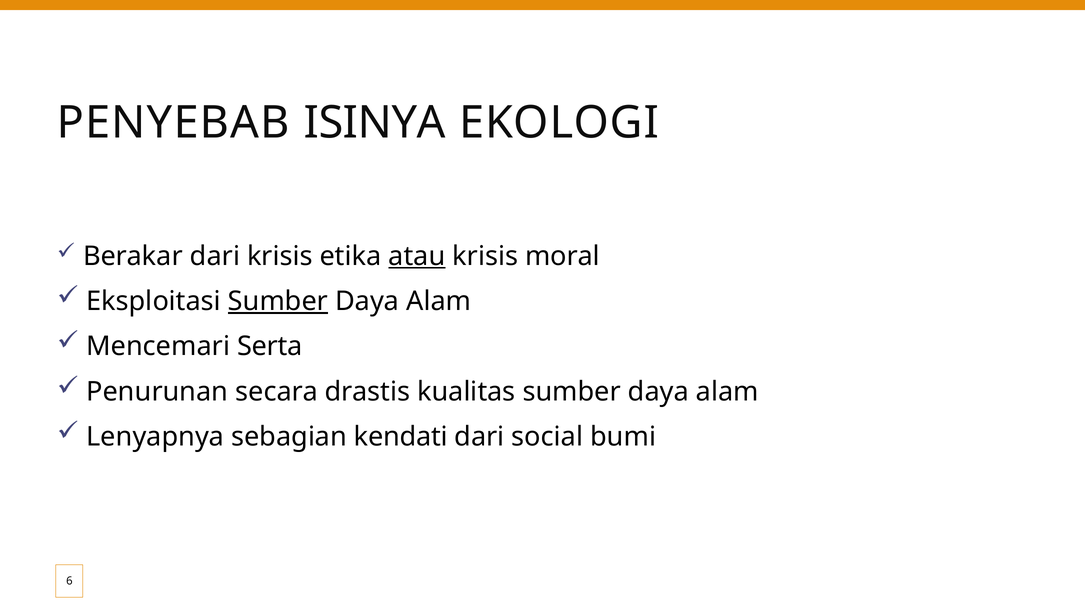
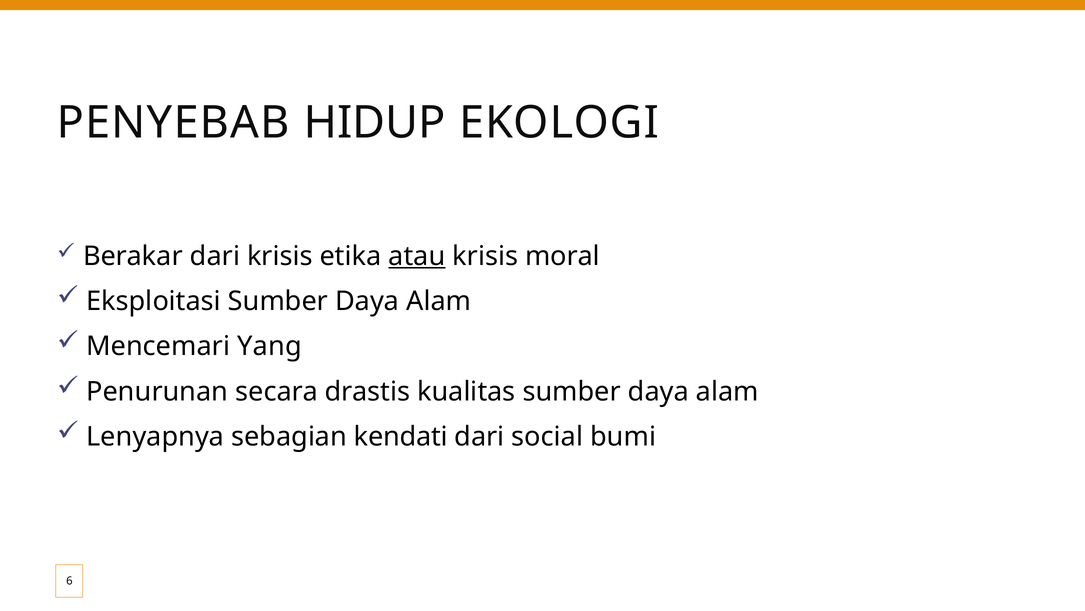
ISINYA: ISINYA -> HIDUP (375, 123)
Sumber underline: present -> none (278, 301)
Serta: Serta -> Yang (269, 346)
